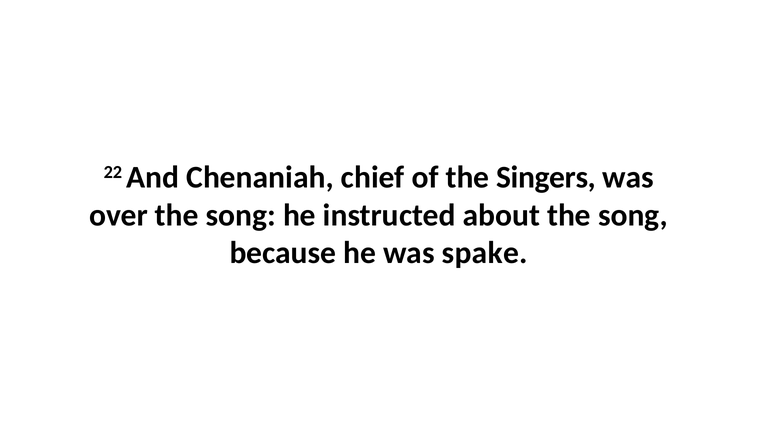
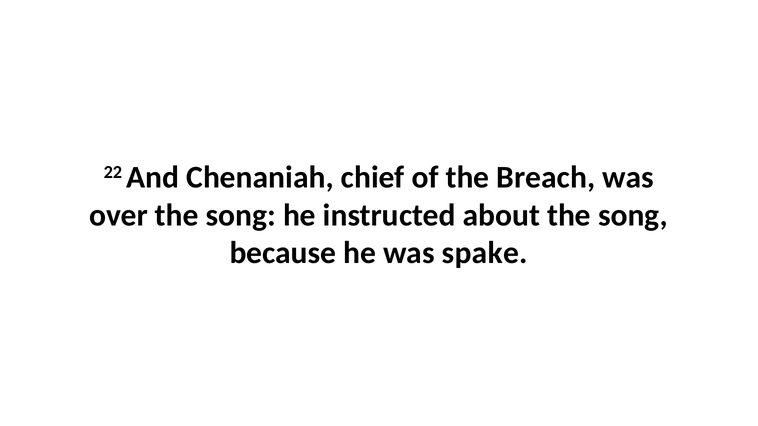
Singers: Singers -> Breach (546, 177)
